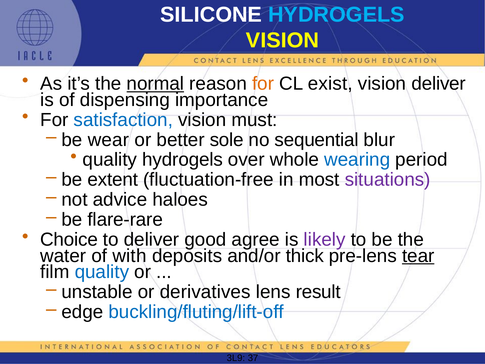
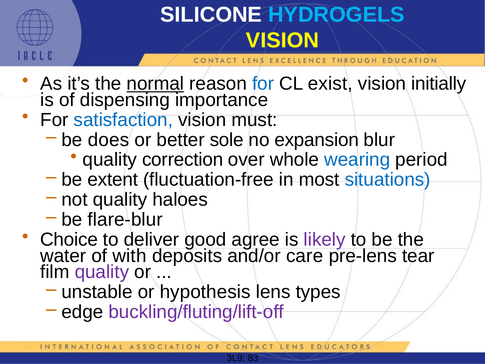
for colour: orange -> blue (263, 84)
vision deliver: deliver -> initially (439, 84)
wear: wear -> does (108, 140)
sequential: sequential -> expansion (317, 140)
quality hydrogels: hydrogels -> correction (183, 160)
situations colour: purple -> blue (388, 180)
not advice: advice -> quality (120, 200)
flare-rare: flare-rare -> flare-blur (125, 220)
thick: thick -> care (305, 256)
tear underline: present -> none (418, 256)
quality colour: blue -> purple (102, 272)
derivatives: derivatives -> hypothesis (205, 292)
result: result -> types (318, 292)
buckling/fluting/lift-off colour: blue -> purple (196, 312)
37: 37 -> 83 (253, 358)
